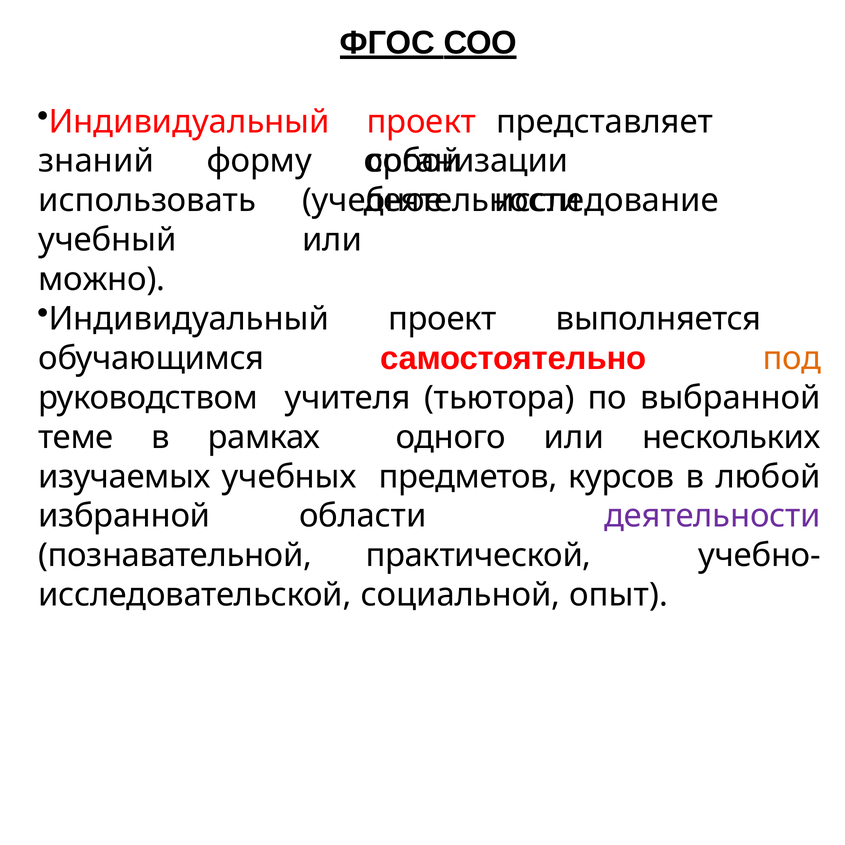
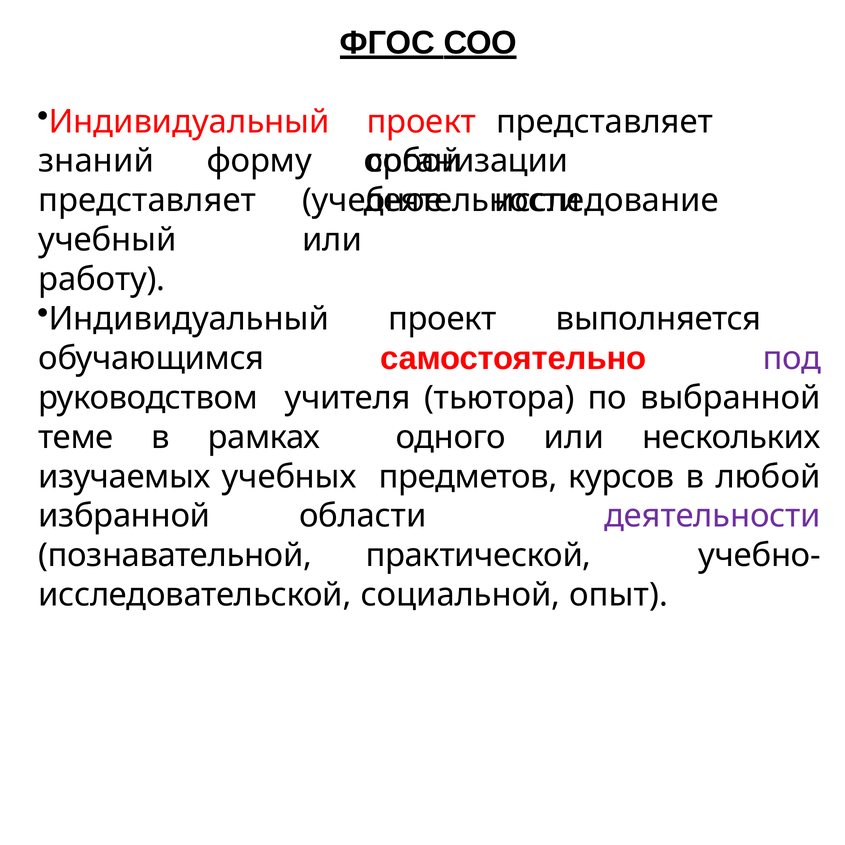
использовать: использовать -> представляет (147, 201)
можно: можно -> работу (102, 279)
под colour: orange -> purple (792, 358)
